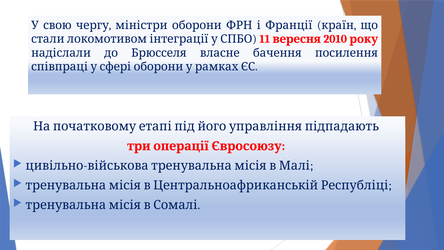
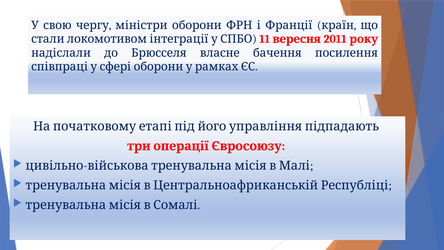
2010: 2010 -> 2011 (335, 39)
